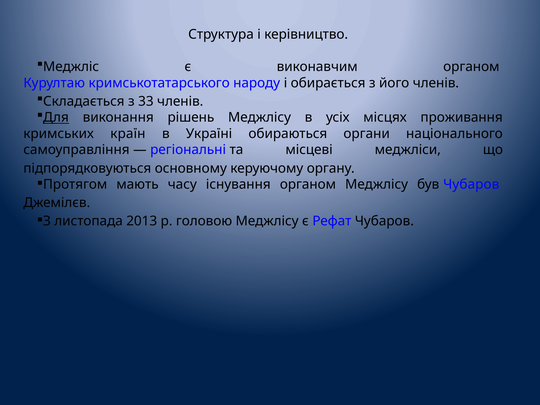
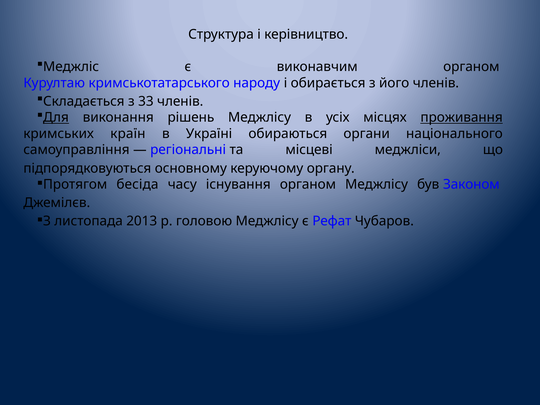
проживання underline: none -> present (462, 117)
мають: мають -> бесіда (137, 184)
був Чубаров: Чубаров -> Законом (471, 184)
